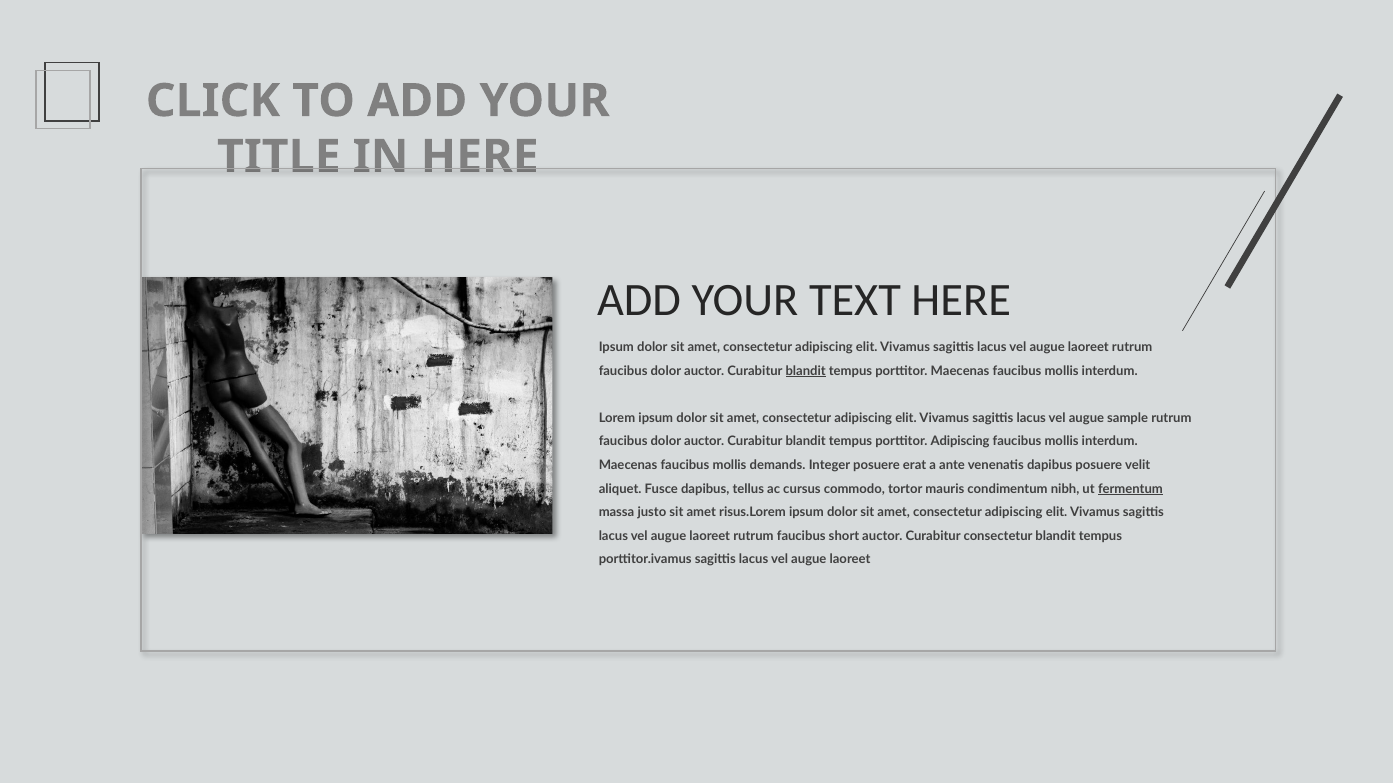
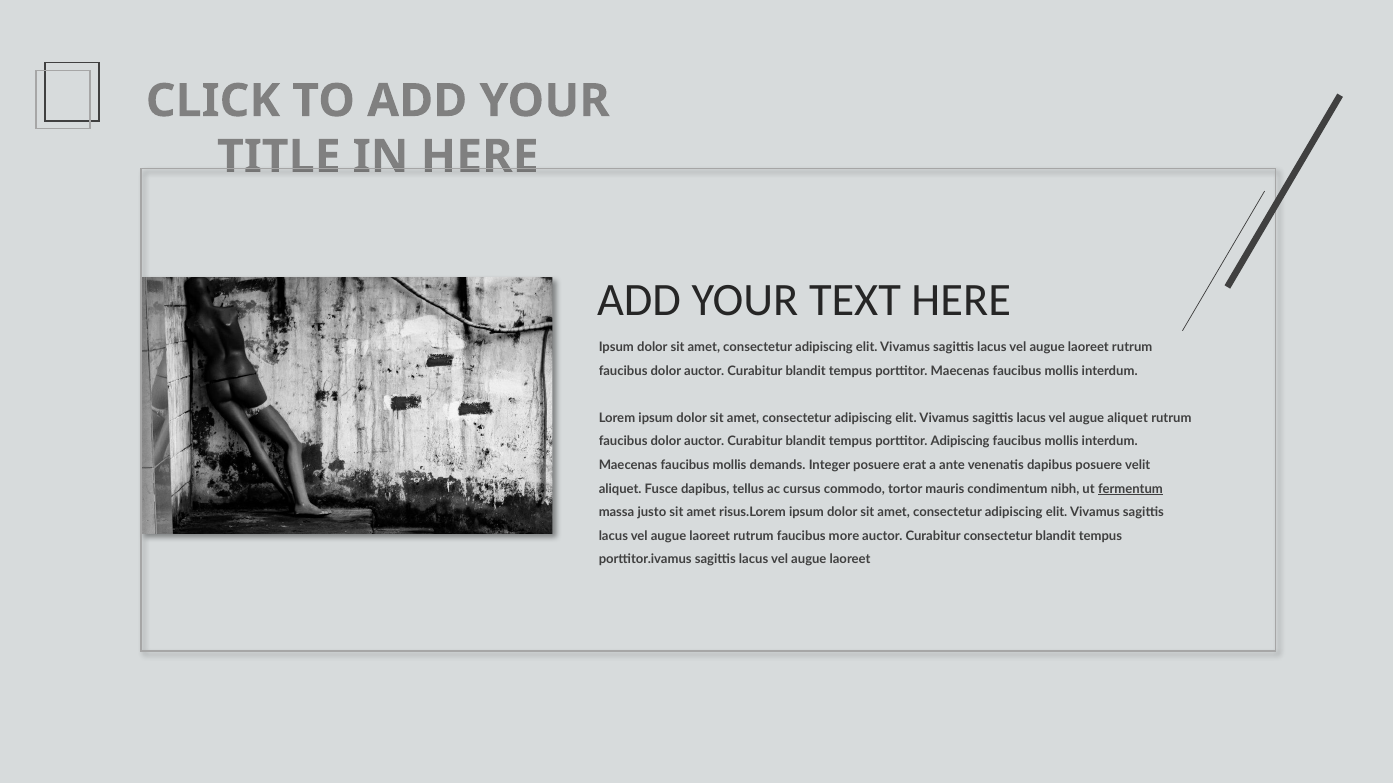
blandit underline: present -> none (806, 371)
augue sample: sample -> aliquet (1128, 418)
short: short -> more (844, 536)
